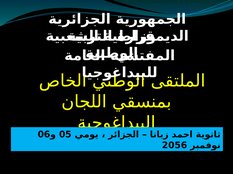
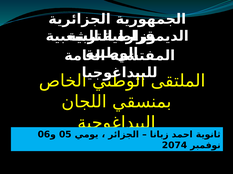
2056: 2056 -> 2074 (175, 146)
